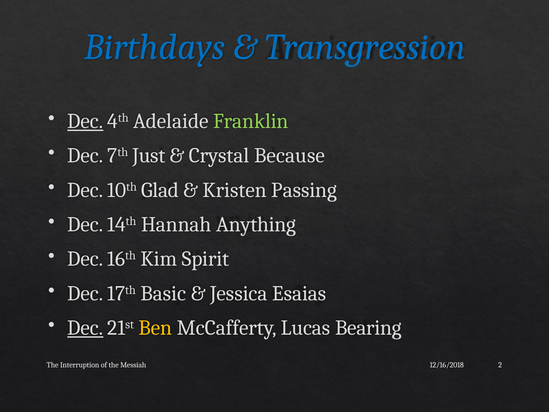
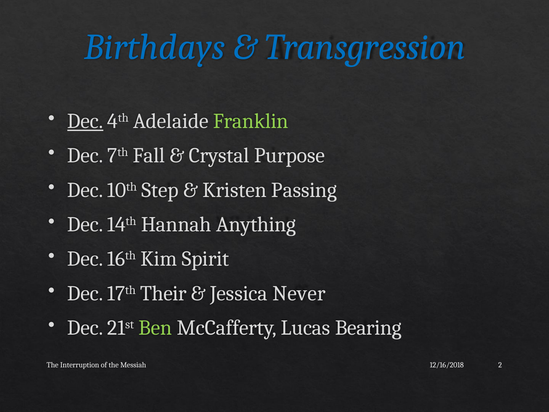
Just: Just -> Fall (149, 155)
Because: Because -> Purpose (290, 155)
Glad: Glad -> Step (160, 190)
Basic: Basic -> Their (163, 293)
Esaias: Esaias -> Never (299, 293)
Dec underline: present -> none (85, 328)
Ben colour: yellow -> light green (155, 328)
